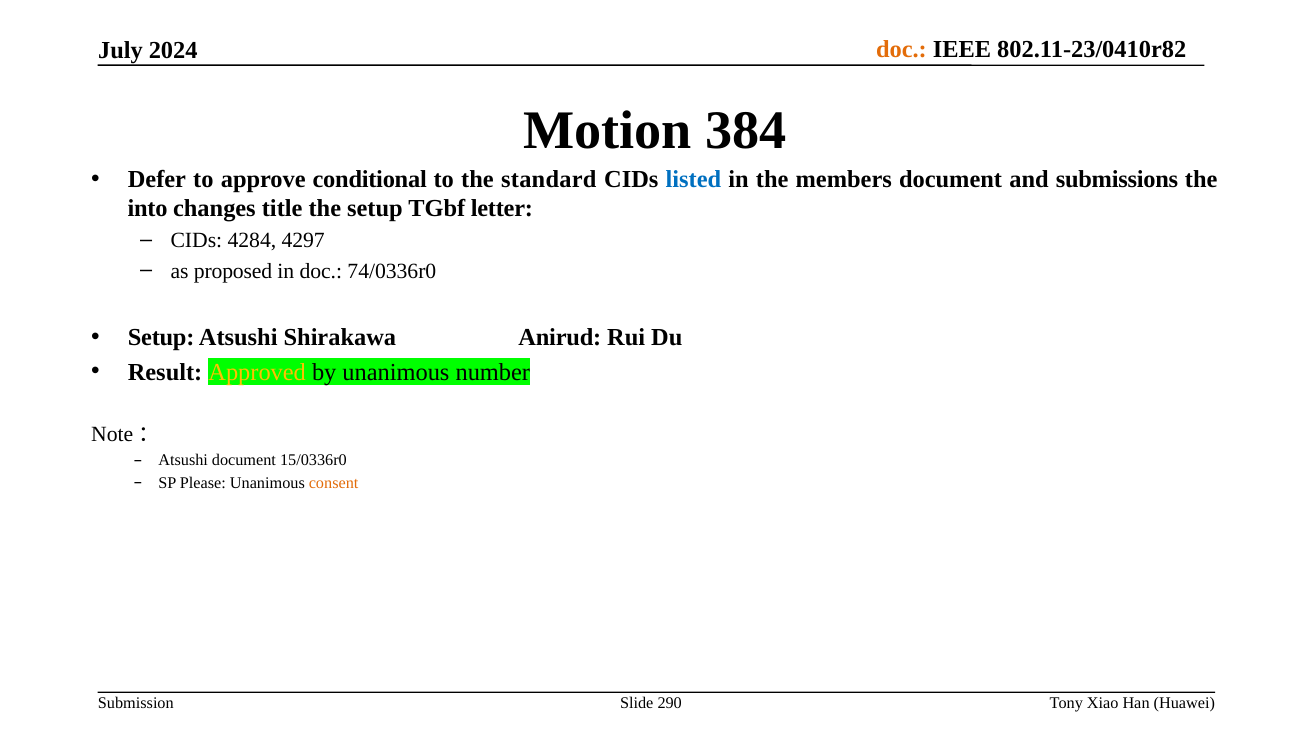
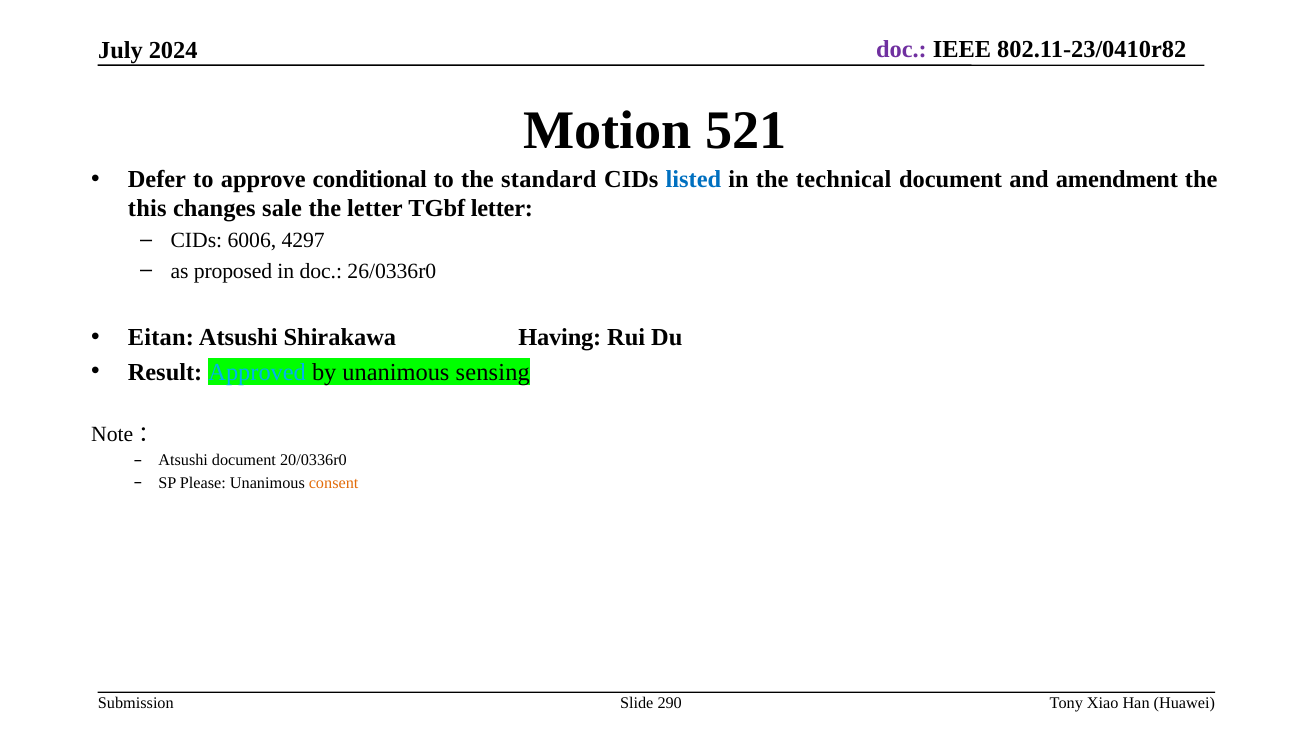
doc colour: orange -> purple (901, 49)
384: 384 -> 521 (746, 131)
members: members -> technical (844, 179)
submissions: submissions -> amendment (1117, 179)
into: into -> this (147, 208)
title: title -> sale (282, 208)
the setup: setup -> letter (375, 208)
4284: 4284 -> 6006 (252, 240)
74/0336r0: 74/0336r0 -> 26/0336r0 (392, 271)
Setup: Setup -> Eitan (161, 338)
Anirud: Anirud -> Having (560, 338)
Approved colour: yellow -> light blue (257, 372)
number: number -> sensing (493, 372)
15/0336r0: 15/0336r0 -> 20/0336r0 (313, 460)
